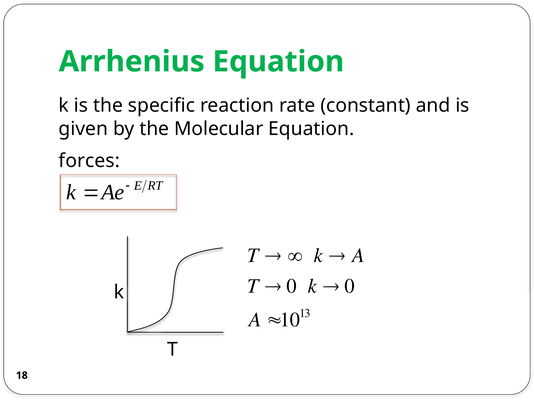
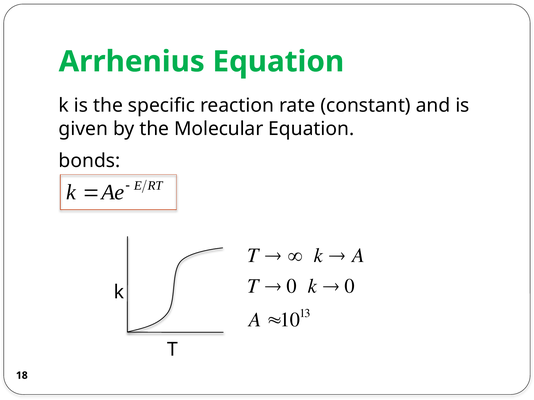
forces: forces -> bonds (89, 161)
